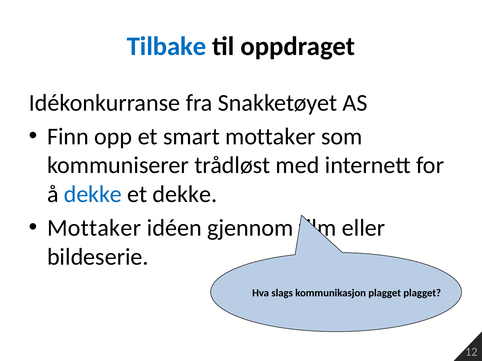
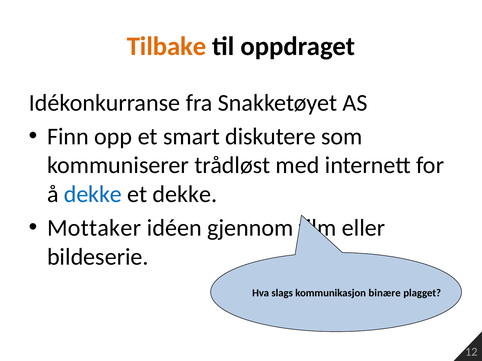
Tilbake colour: blue -> orange (167, 46)
smart mottaker: mottaker -> diskutere (270, 137)
kommunikasjon plagget: plagget -> binære (385, 293)
